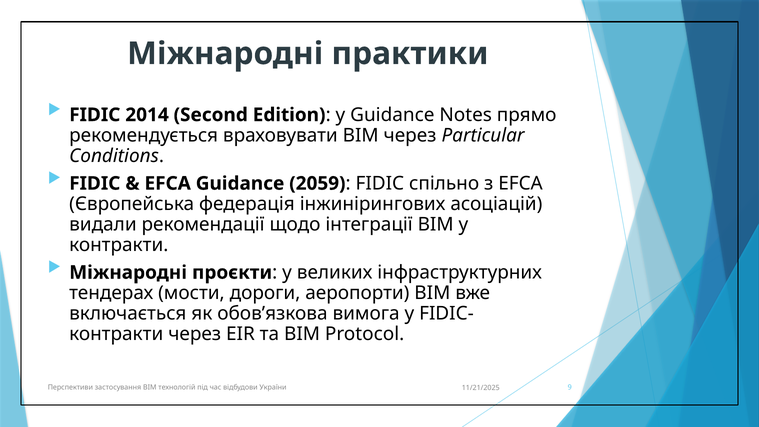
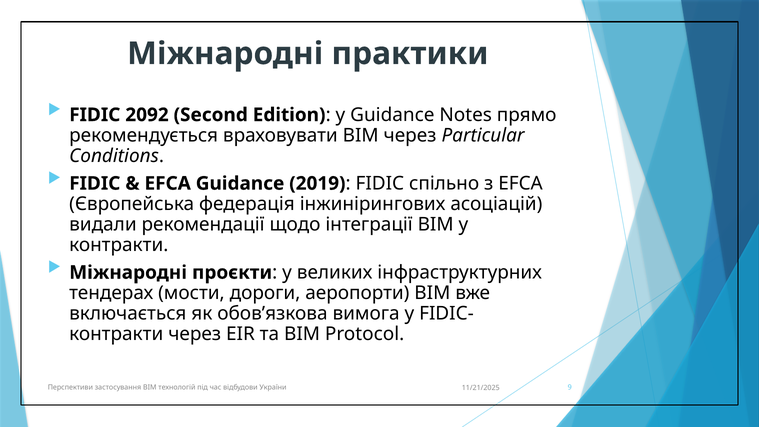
2014: 2014 -> 2092 (147, 115)
2059: 2059 -> 2019 (317, 183)
